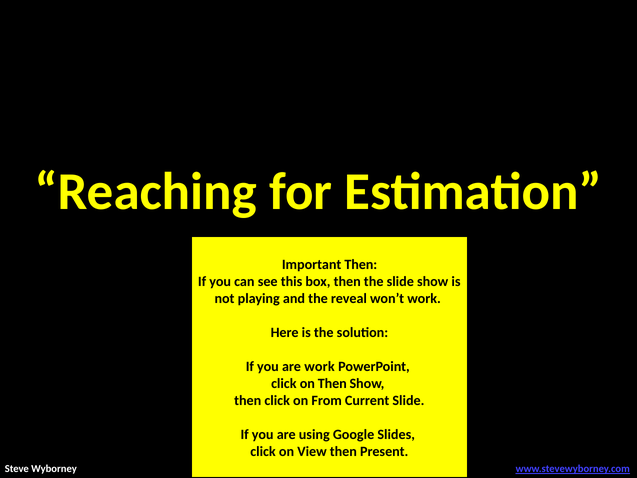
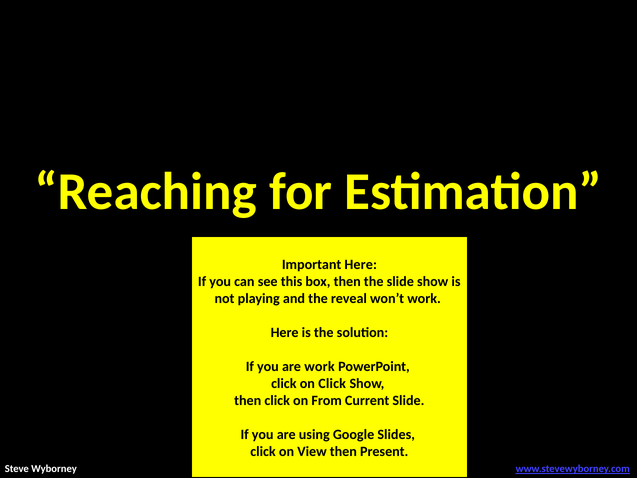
Important Then: Then -> Here (361, 265)
on Then: Then -> Click (332, 383)
